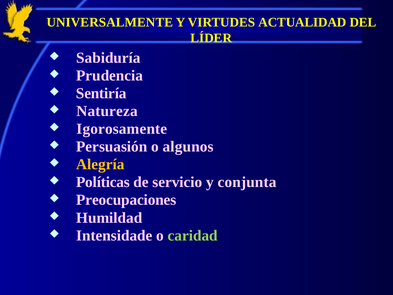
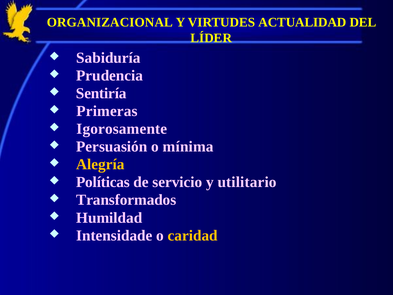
UNIVERSALMENTE: UNIVERSALMENTE -> ORGANIZACIONAL (110, 22)
Natureza: Natureza -> Primeras (107, 111)
algunos: algunos -> mínima (188, 147)
conjunta: conjunta -> utilitario (247, 182)
Preocupaciones: Preocupaciones -> Transformados (126, 200)
caridad colour: light green -> yellow (193, 235)
